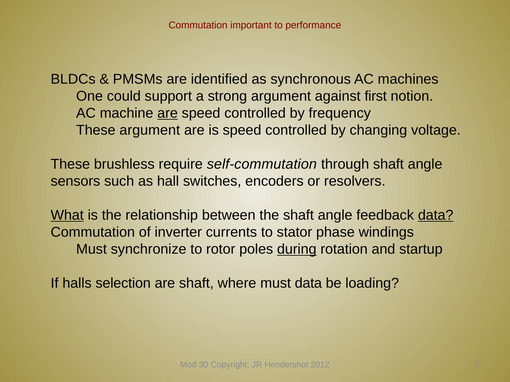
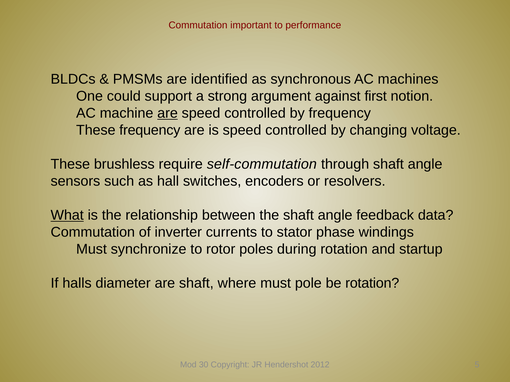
These argument: argument -> frequency (150, 130)
data underline: present -> none (436, 215)
during underline: present -> none (297, 249)
selection: selection -> diameter (123, 284)
must data: data -> pole (308, 284)
be loading: loading -> rotation (372, 284)
